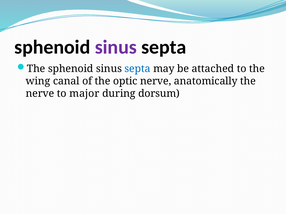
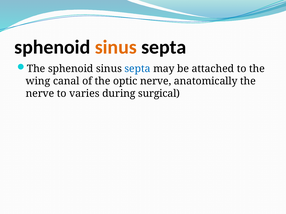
sinus colour: purple -> orange (116, 47)
major: major -> varies (84, 94)
dorsum: dorsum -> surgical (159, 94)
